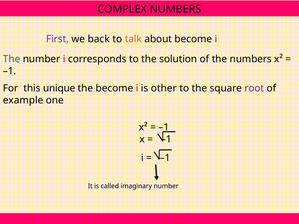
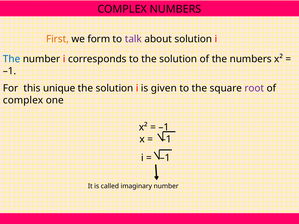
First colour: purple -> orange (57, 39)
back: back -> form (99, 39)
talk colour: orange -> purple (133, 39)
about become: become -> solution (193, 39)
become: become -> solution (115, 88)
other: other -> given (164, 88)
example: example -> complex (23, 100)
